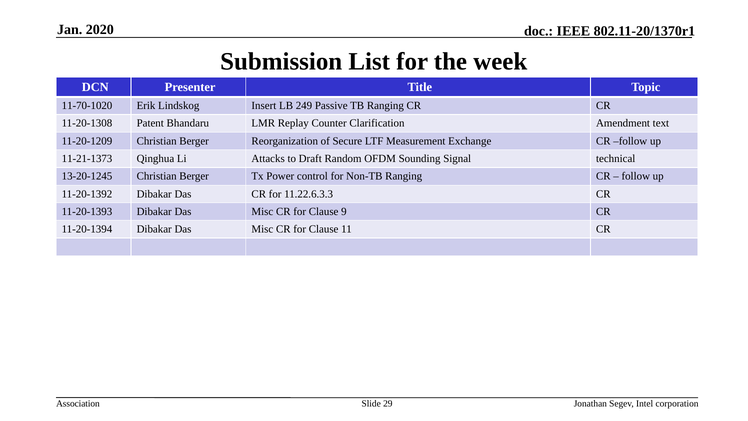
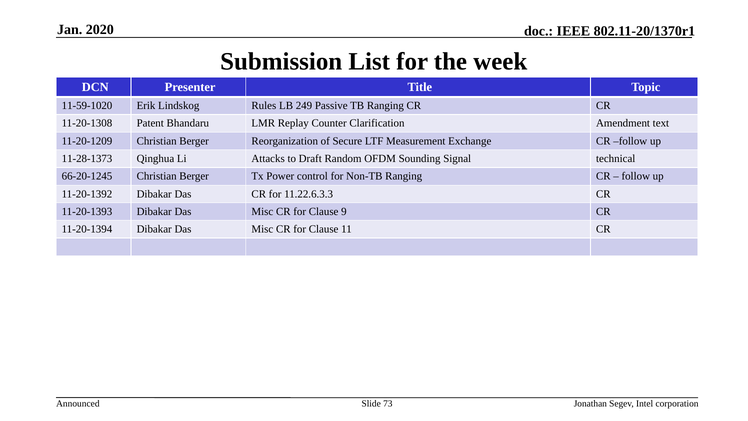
11-70-1020: 11-70-1020 -> 11-59-1020 (87, 106)
Insert: Insert -> Rules (264, 106)
11-21-1373: 11-21-1373 -> 11-28-1373 (87, 159)
13-20-1245: 13-20-1245 -> 66-20-1245 (87, 176)
Association: Association -> Announced (78, 404)
29: 29 -> 73 (388, 404)
